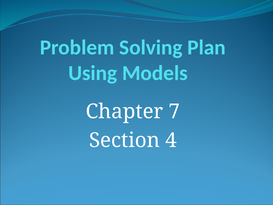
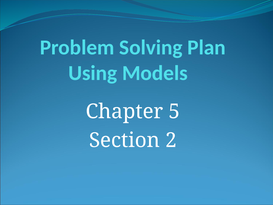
7: 7 -> 5 (174, 111)
4: 4 -> 2 (171, 140)
